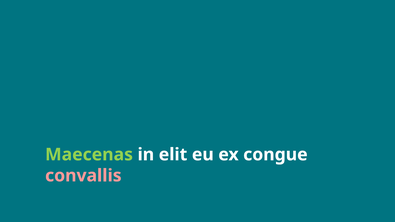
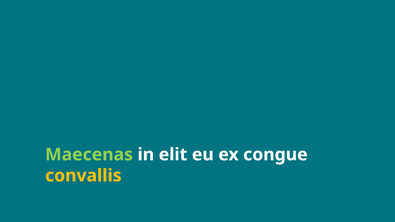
convallis colour: pink -> yellow (83, 176)
